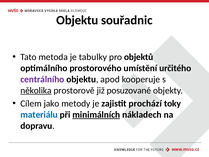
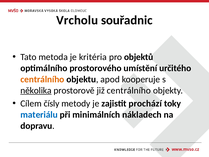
Objektu: Objektu -> Vrcholu (77, 20)
tabulky: tabulky -> kritéria (93, 57)
centrálního colour: purple -> orange (42, 79)
již posuzované: posuzované -> centrálního (129, 90)
jako: jako -> čísly (52, 103)
minimálních underline: present -> none (96, 114)
